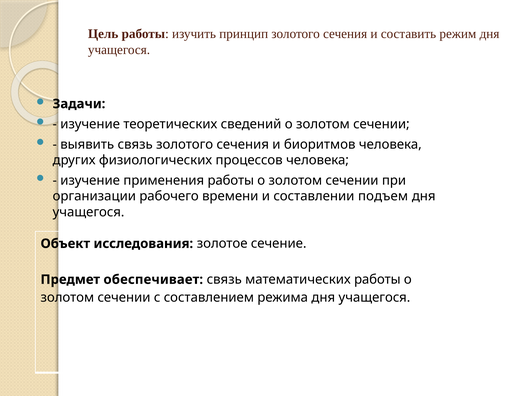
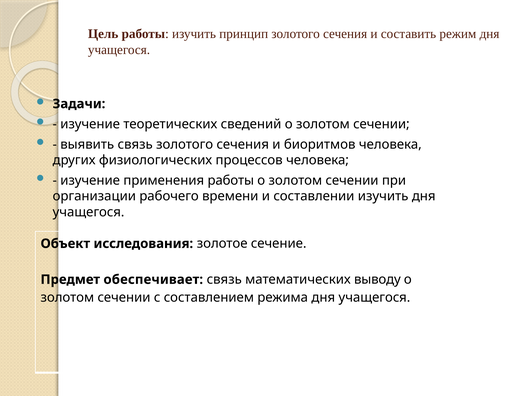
составлении подъем: подъем -> изучить (383, 196)
математических работы: работы -> выводу (377, 279)
